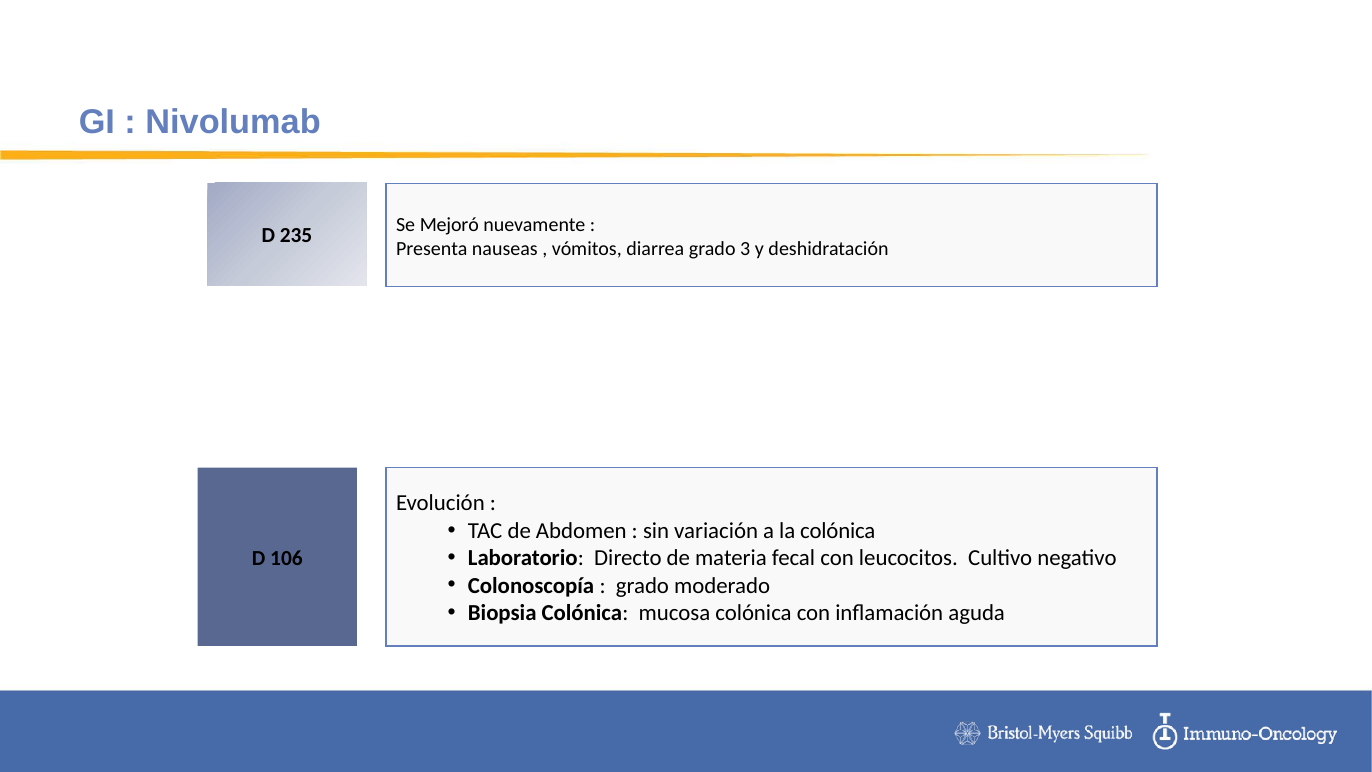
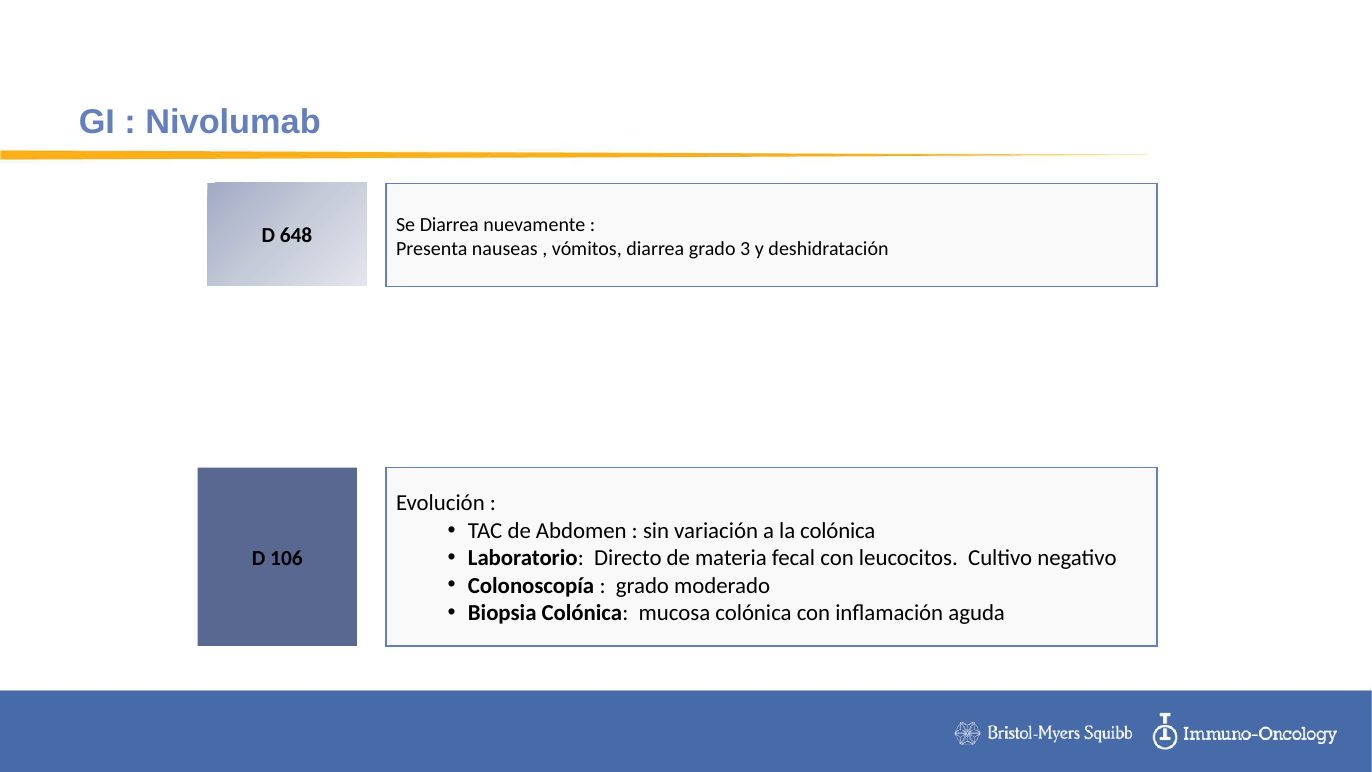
Se Mejoró: Mejoró -> Diarrea (449, 225)
235: 235 -> 648 (296, 236)
